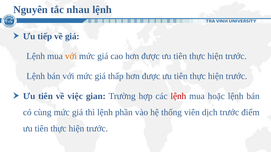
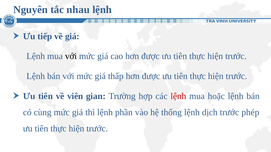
với colour: orange -> black (71, 56)
việc: việc -> viên (75, 96)
thống viên: viên -> lệnh (192, 113)
điểm: điểm -> phép (250, 113)
